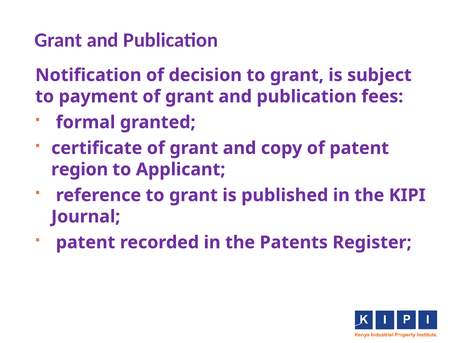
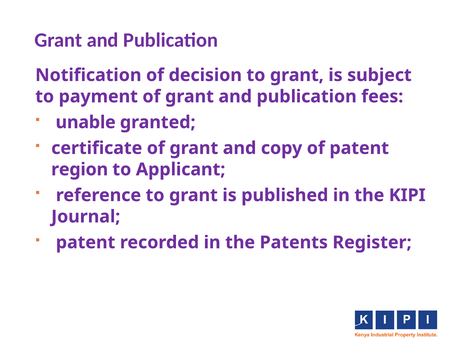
formal: formal -> unable (86, 122)
